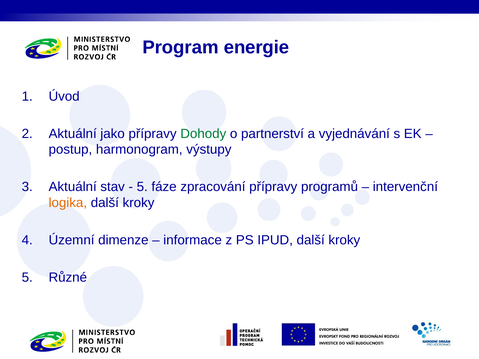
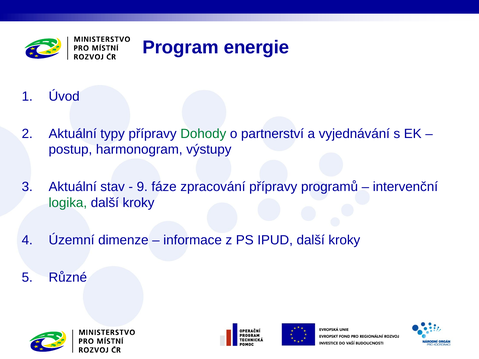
jako: jako -> typy (113, 134)
5: 5 -> 9 (142, 187)
logika colour: orange -> green (68, 203)
